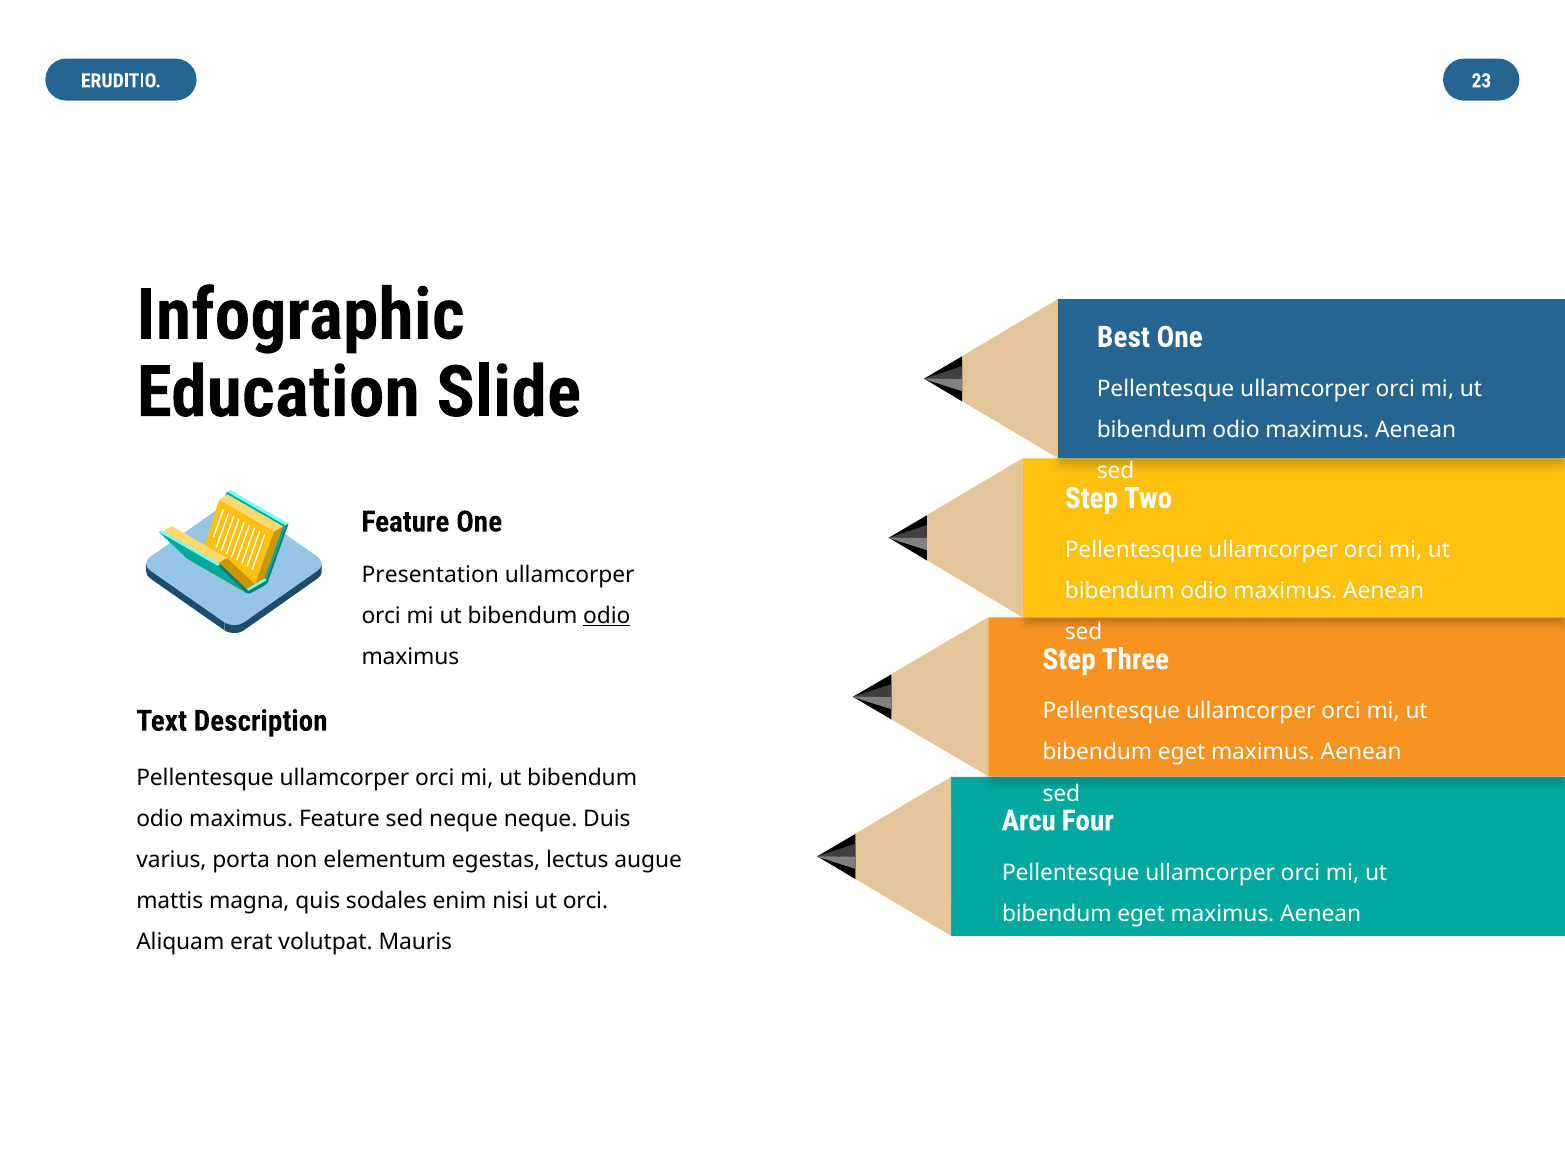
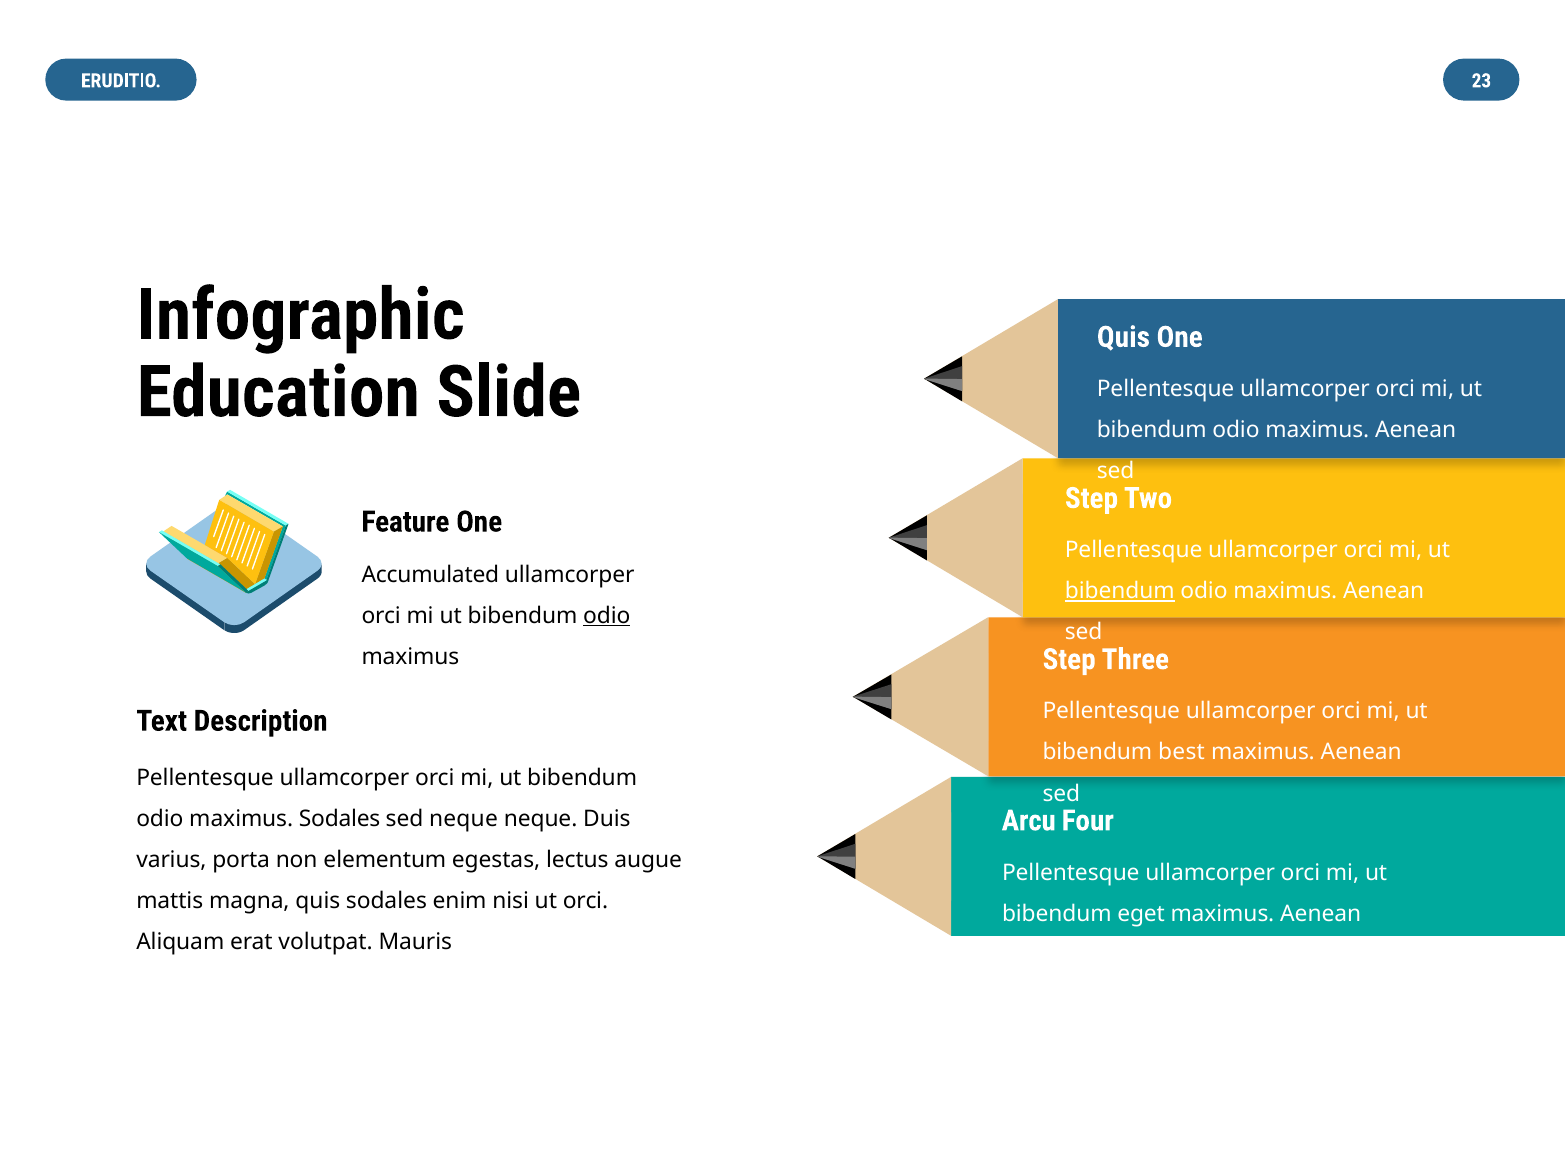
Best: Best -> Quis (1123, 337)
Presentation: Presentation -> Accumulated (430, 574)
bibendum underline: none -> present (1120, 591)
eget: eget -> best (1182, 752)
maximus Feature: Feature -> Sodales (340, 819)
